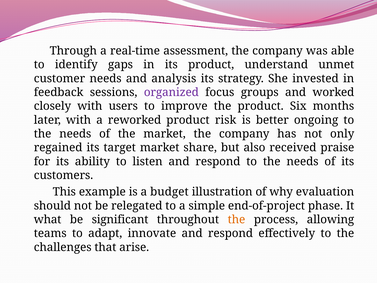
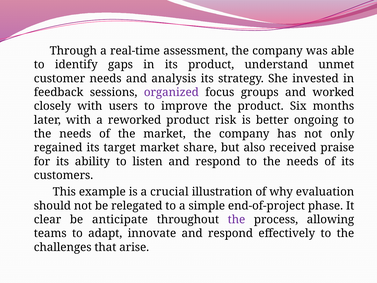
budget: budget -> crucial (169, 192)
what: what -> clear (48, 219)
significant: significant -> anticipate (120, 219)
the colour: orange -> purple (237, 219)
